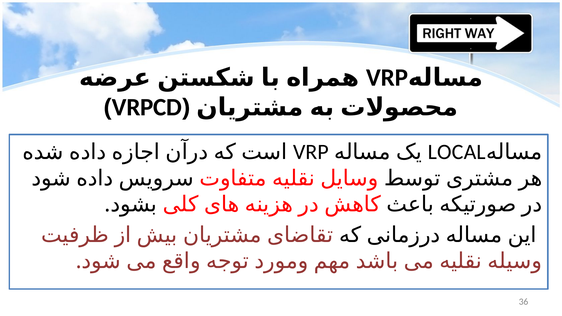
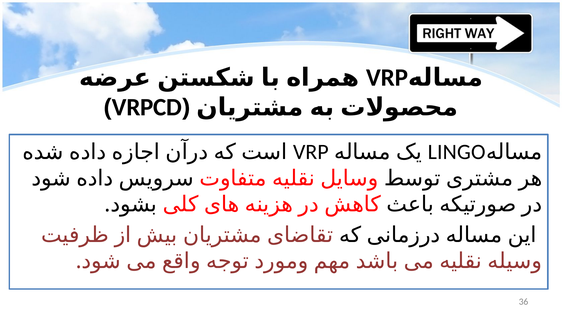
LOCAL: LOCAL -> LINGO (457, 152)
